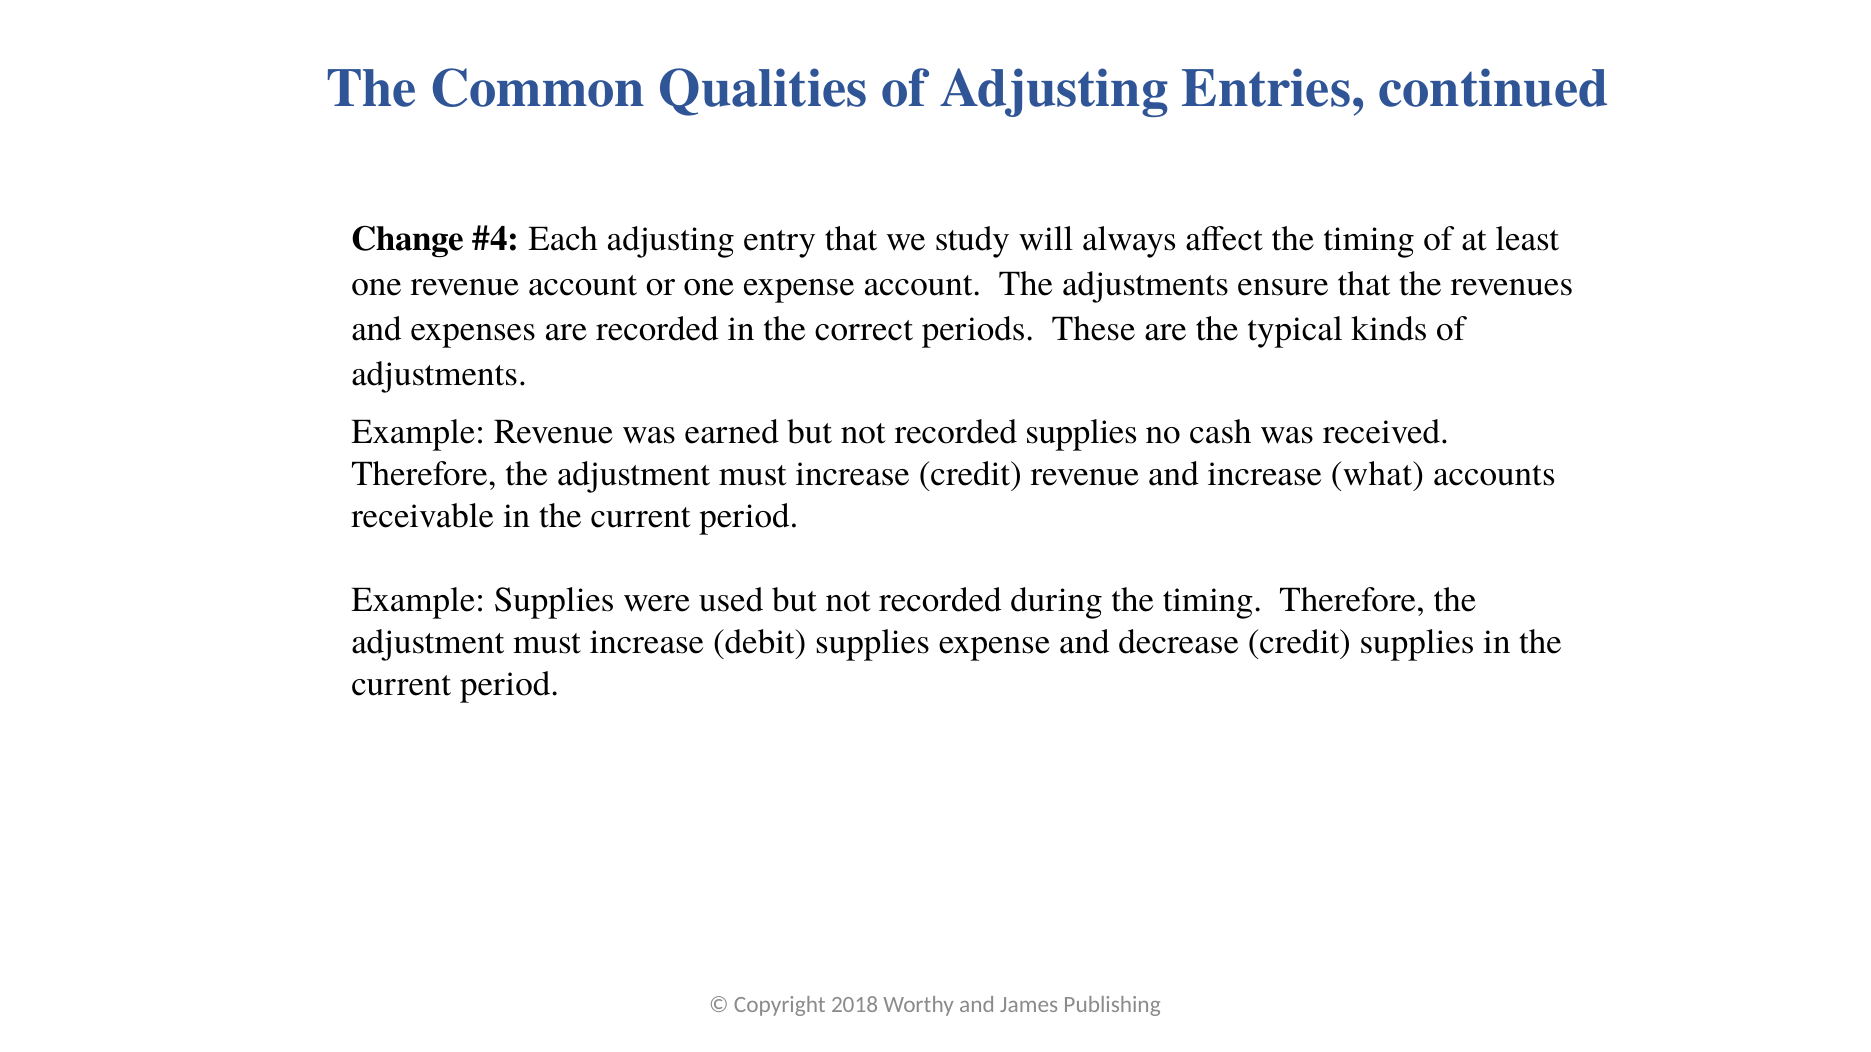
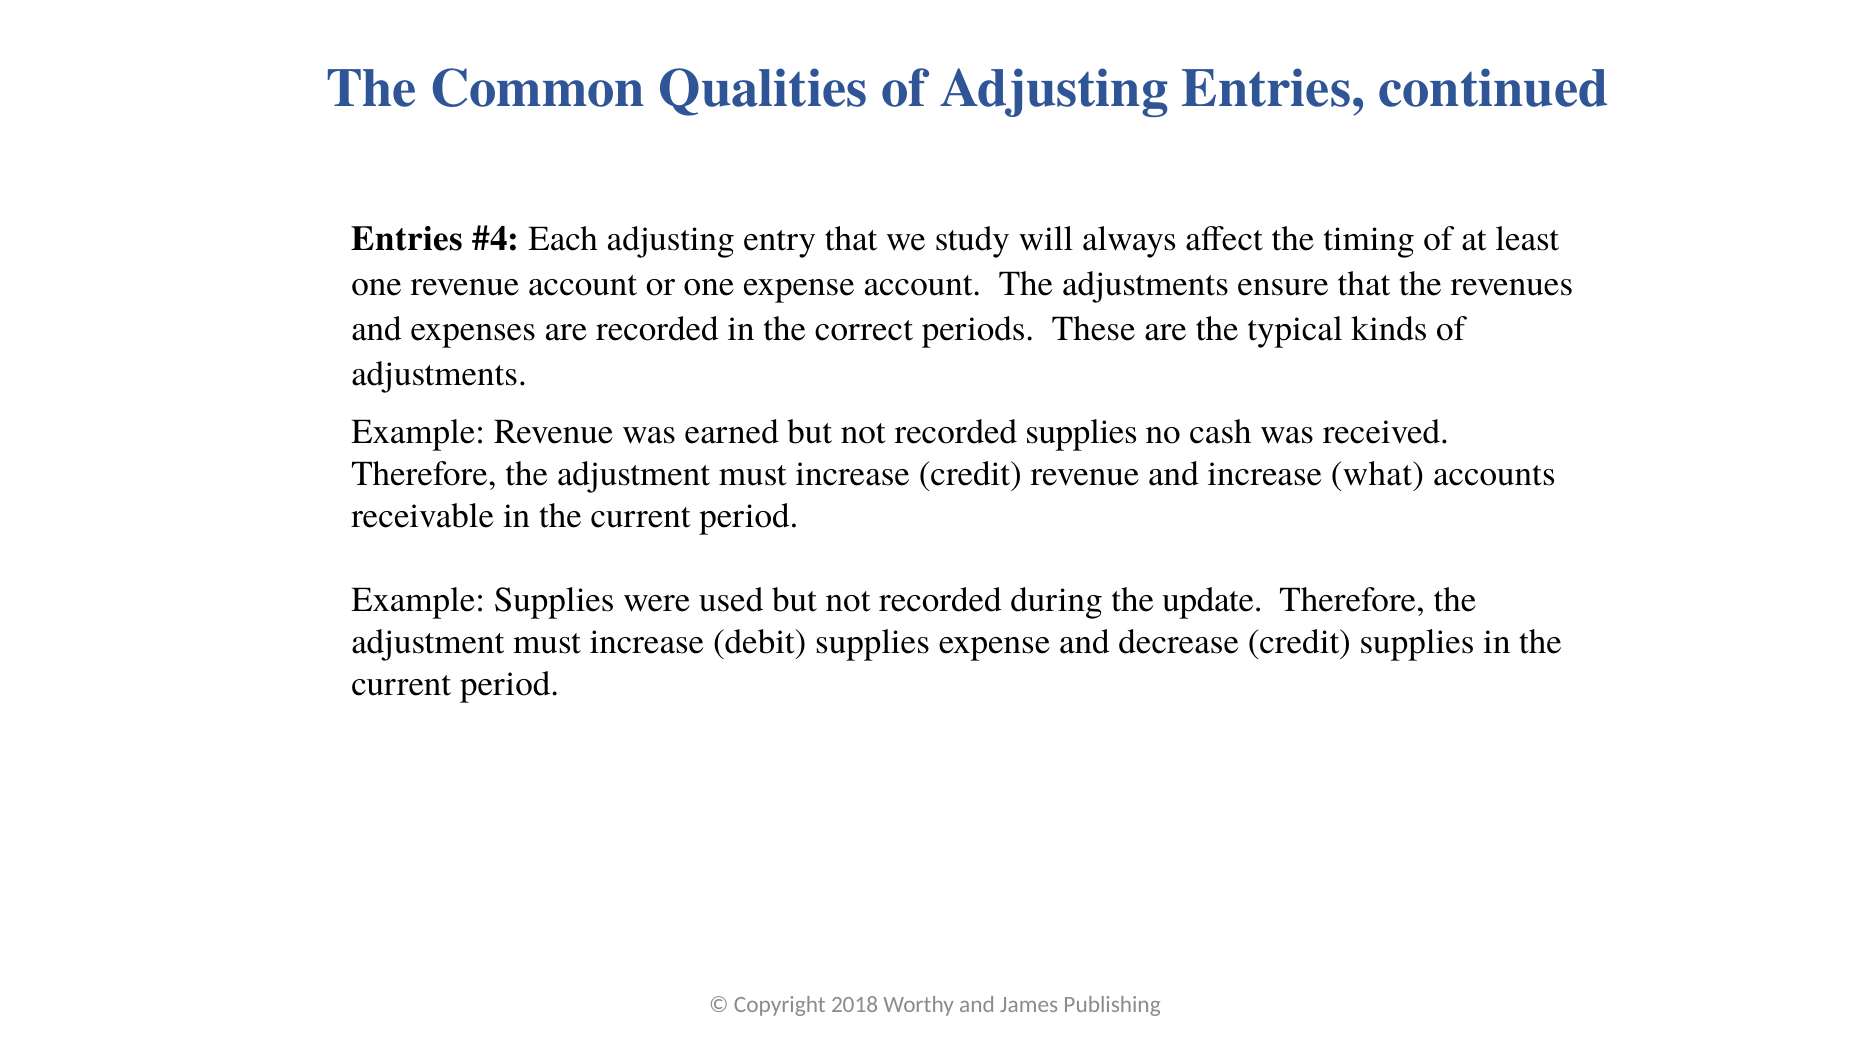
Change: Change -> Entries (408, 239)
during the timing: timing -> update (1213, 600)
